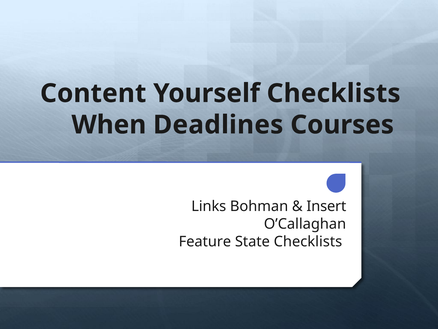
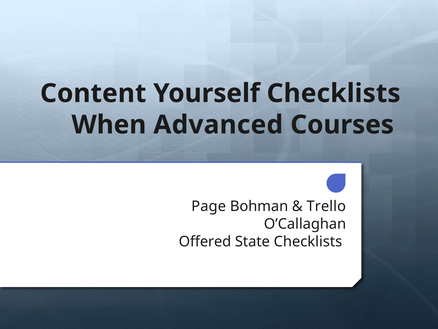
Deadlines: Deadlines -> Advanced (218, 125)
Links: Links -> Page (209, 206)
Insert: Insert -> Trello (326, 206)
Feature: Feature -> Offered (205, 241)
